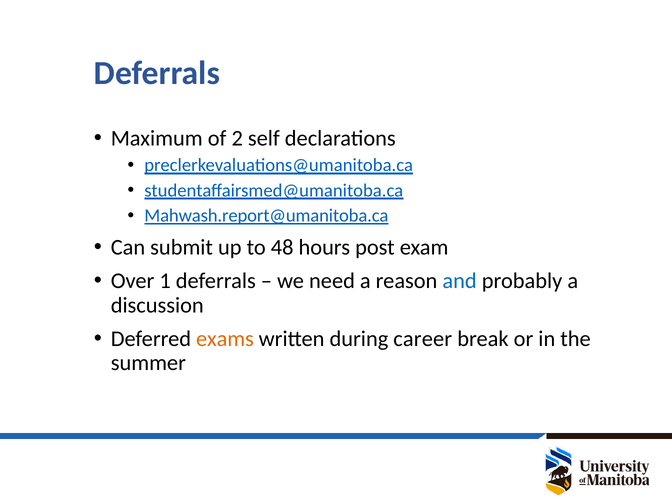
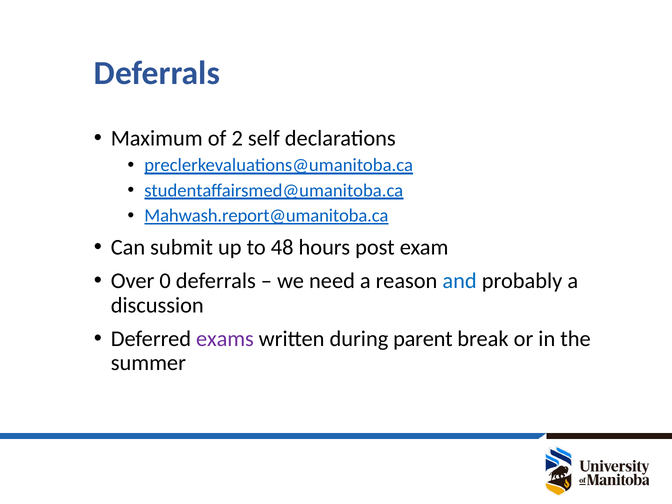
1: 1 -> 0 (165, 281)
exams colour: orange -> purple (225, 339)
career: career -> parent (423, 339)
